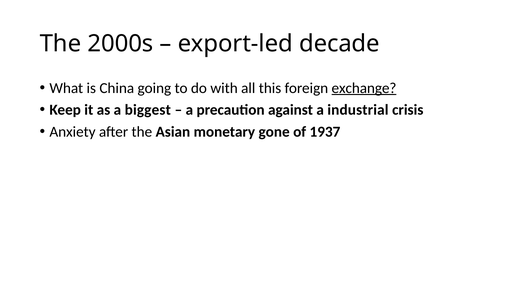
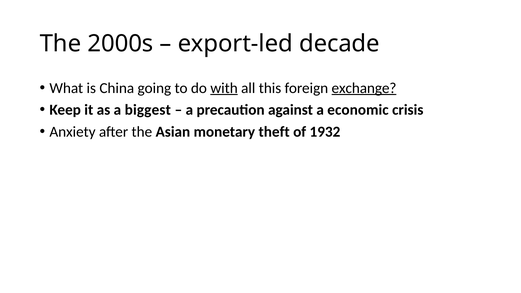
with underline: none -> present (224, 88)
industrial: industrial -> economic (358, 110)
gone: gone -> theft (274, 132)
1937: 1937 -> 1932 (325, 132)
